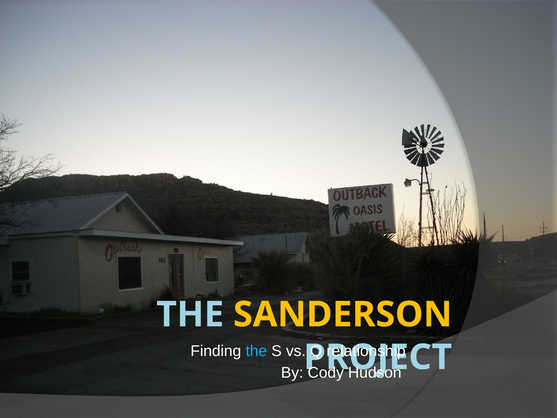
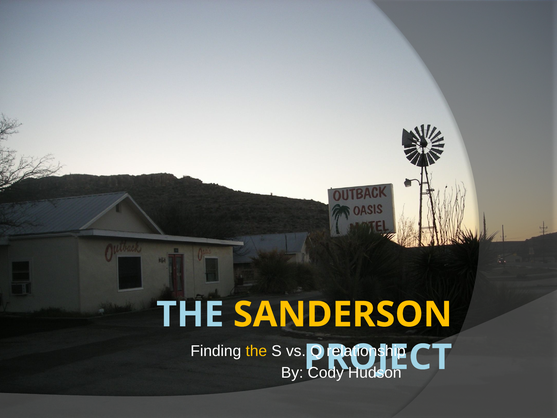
the colour: light blue -> yellow (256, 351)
